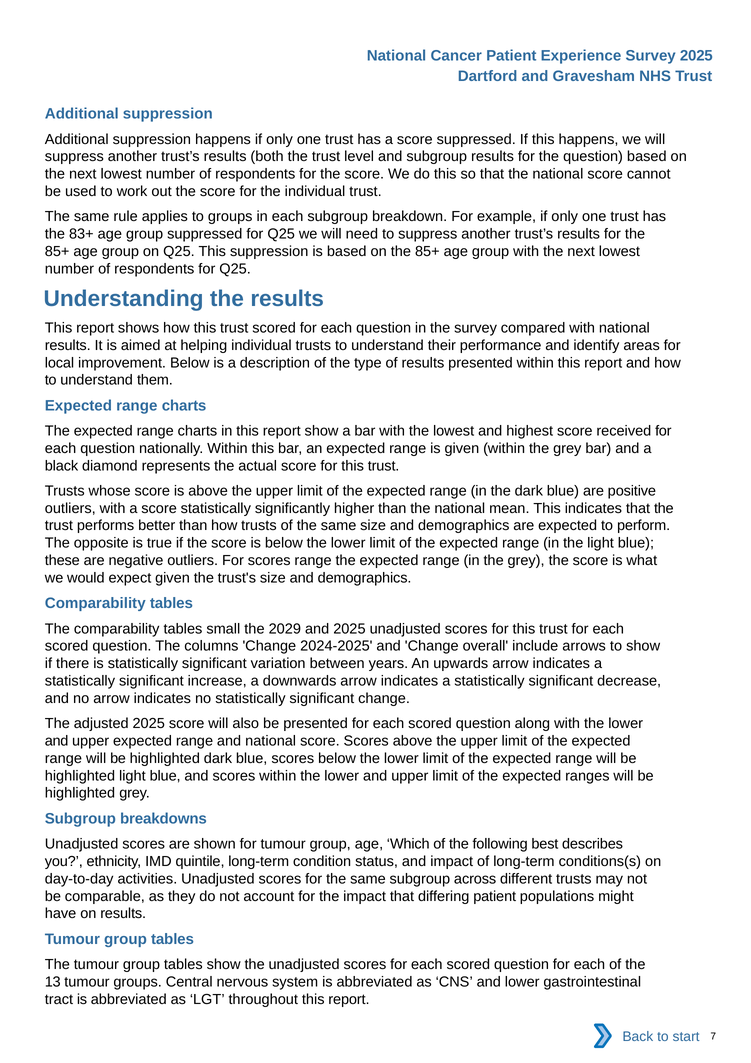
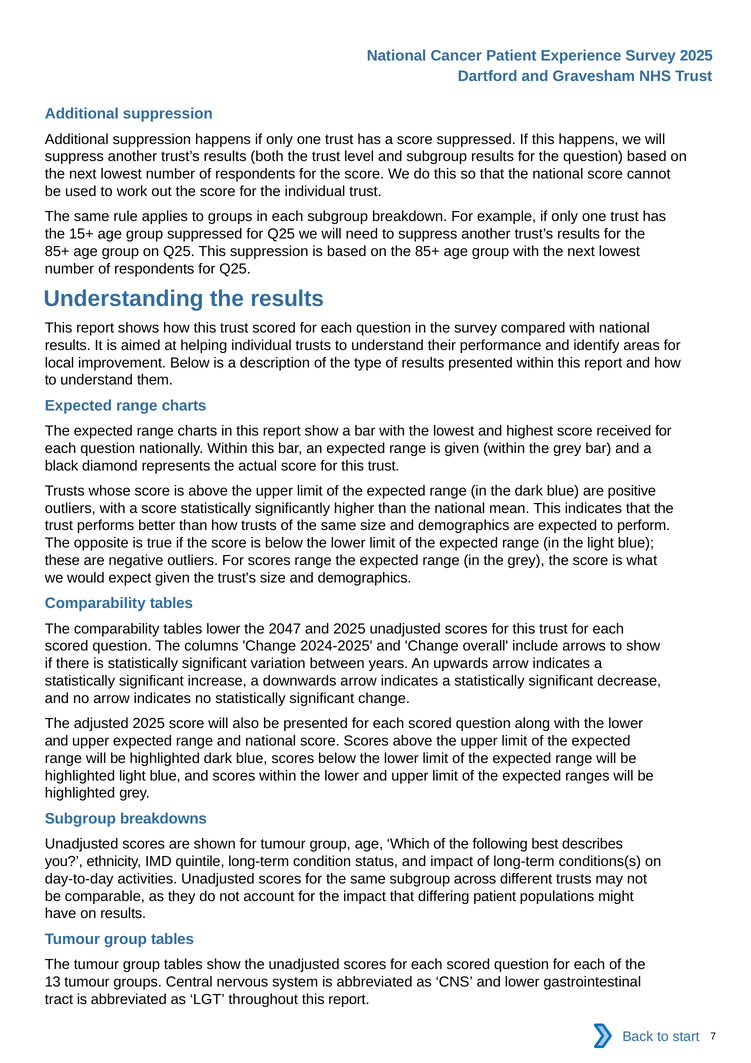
83+: 83+ -> 15+ (81, 234)
tables small: small -> lower (223, 629)
2029: 2029 -> 2047 (285, 629)
